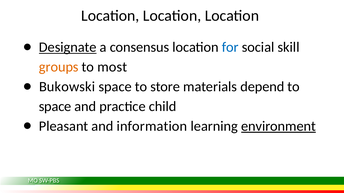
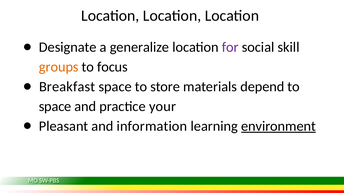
Designate underline: present -> none (68, 47)
consensus: consensus -> generalize (139, 47)
for colour: blue -> purple (230, 47)
most: most -> focus (112, 67)
Bukowski: Bukowski -> Breakfast (67, 87)
child: child -> your (163, 107)
